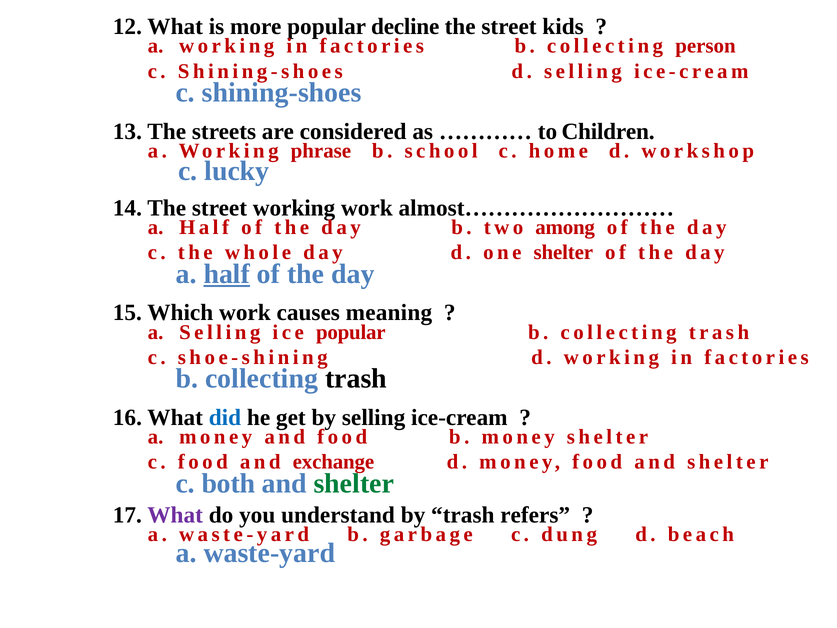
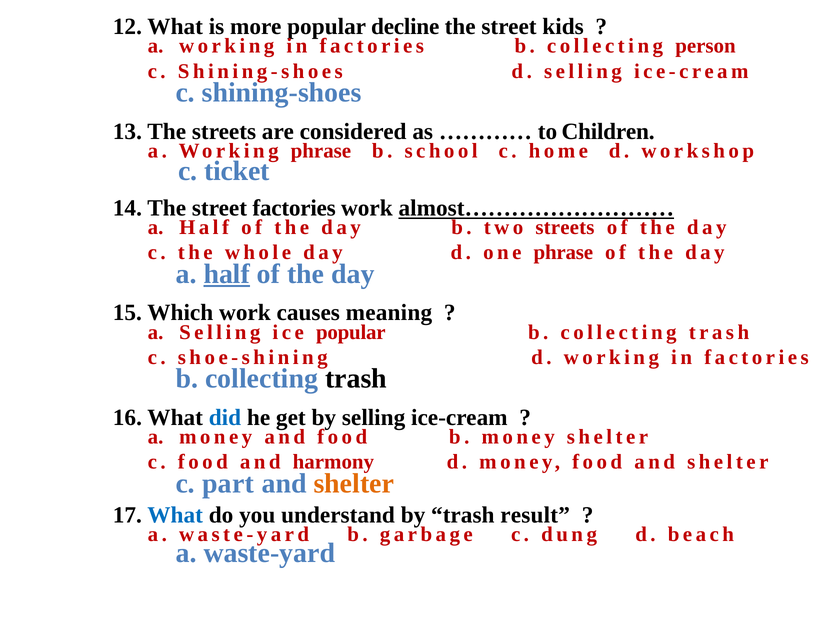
lucky: lucky -> ticket (237, 171)
street working: working -> factories (294, 208)
almost……………………… underline: none -> present (536, 208)
two among: among -> streets (565, 227)
one shelter: shelter -> phrase (563, 252)
exchange: exchange -> harmony (333, 462)
both: both -> part (228, 483)
shelter colour: green -> orange (354, 483)
What colour: purple -> blue (175, 515)
refers: refers -> result (535, 515)
